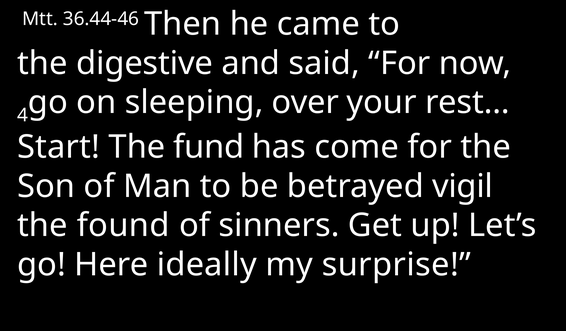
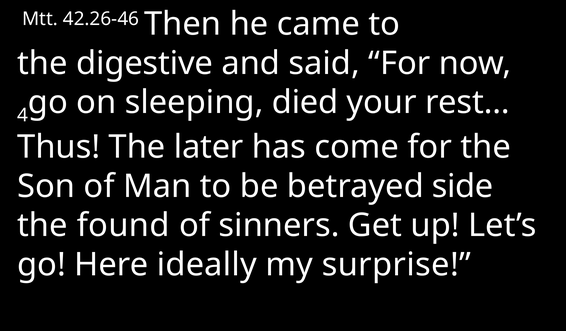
36.44-46: 36.44-46 -> 42.26-46 (101, 19)
over: over -> died (305, 103)
Start: Start -> Thus (59, 147)
fund: fund -> later (209, 147)
vigil: vigil -> side (463, 187)
